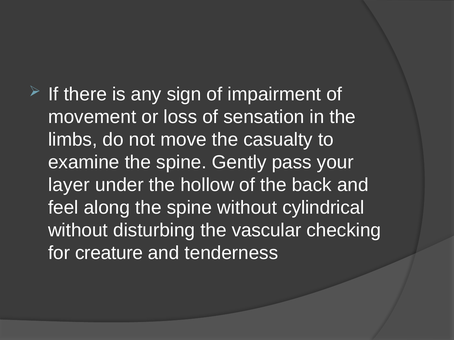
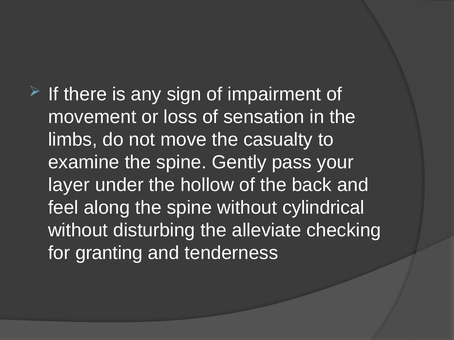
vascular: vascular -> alleviate (267, 231)
creature: creature -> granting (109, 253)
